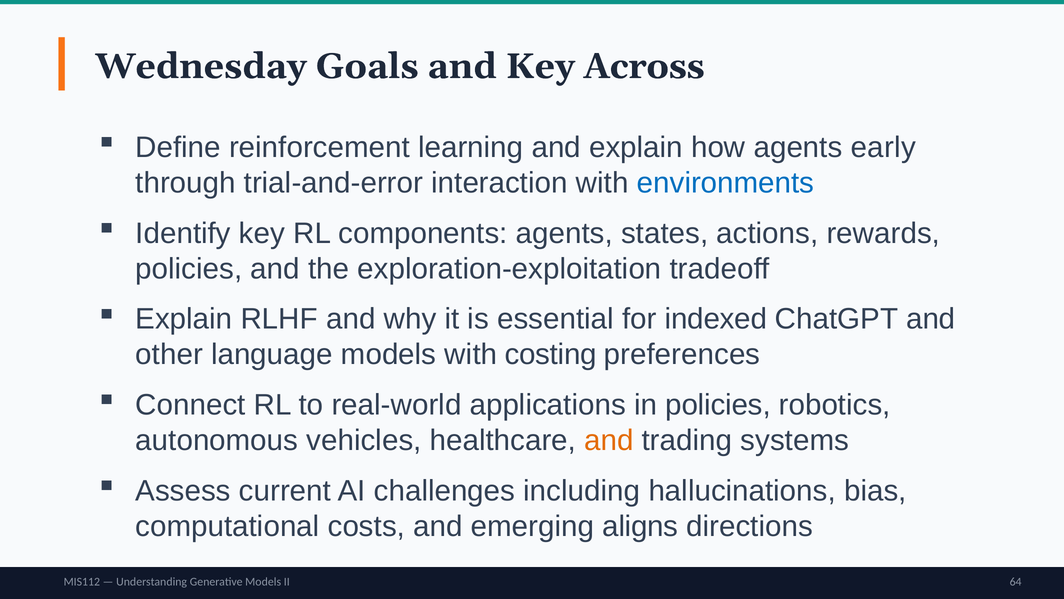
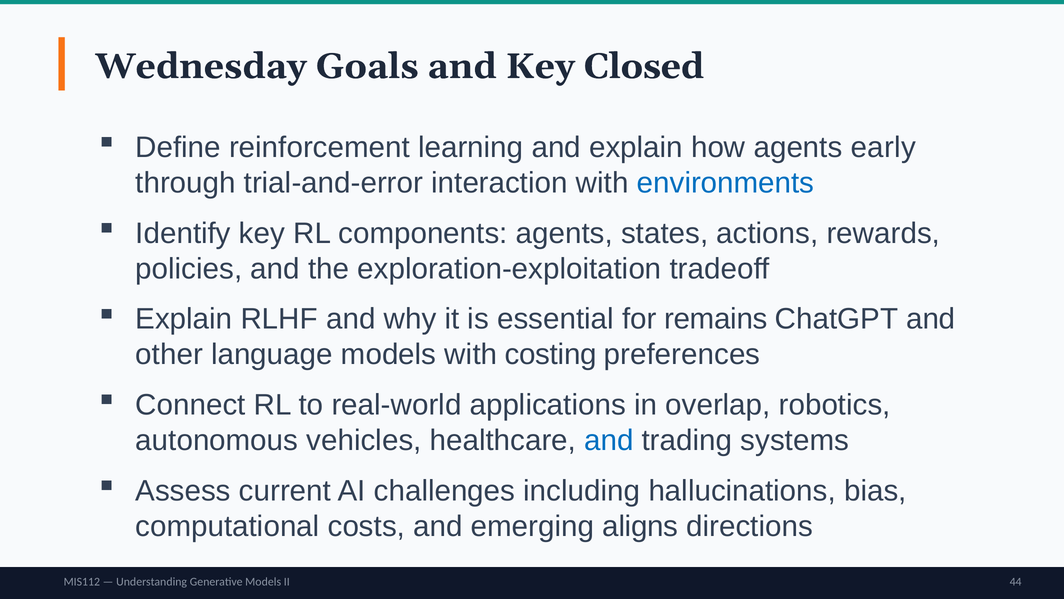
Across: Across -> Closed (644, 66)
indexed: indexed -> remains (716, 319)
in policies: policies -> overlap (718, 405)
and colour: orange -> blue (609, 440)
64: 64 -> 44 (1016, 581)
